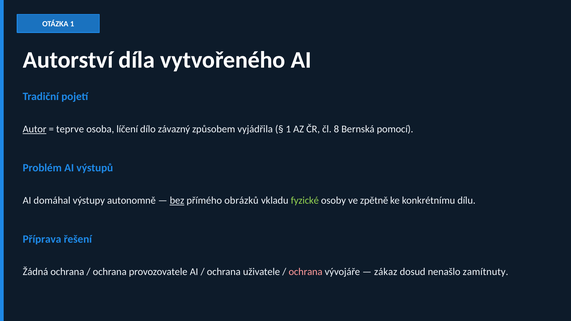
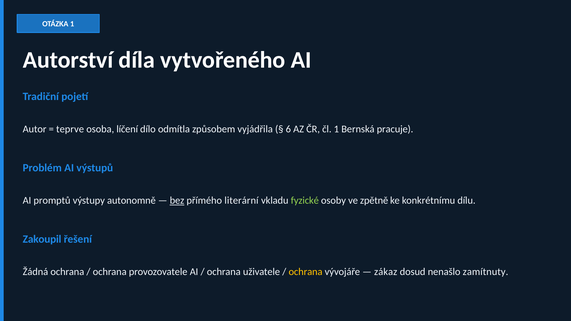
Autor underline: present -> none (35, 129)
závazný: závazný -> odmítla (174, 129)
1: 1 -> 6 (288, 129)
čl 8: 8 -> 1 (336, 129)
pomocí: pomocí -> pracuje (395, 129)
domáhal: domáhal -> promptů (52, 201)
obrázků: obrázků -> literární (241, 201)
Příprava: Příprava -> Zakoupil (42, 239)
ochrana colour: pink -> yellow (306, 272)
